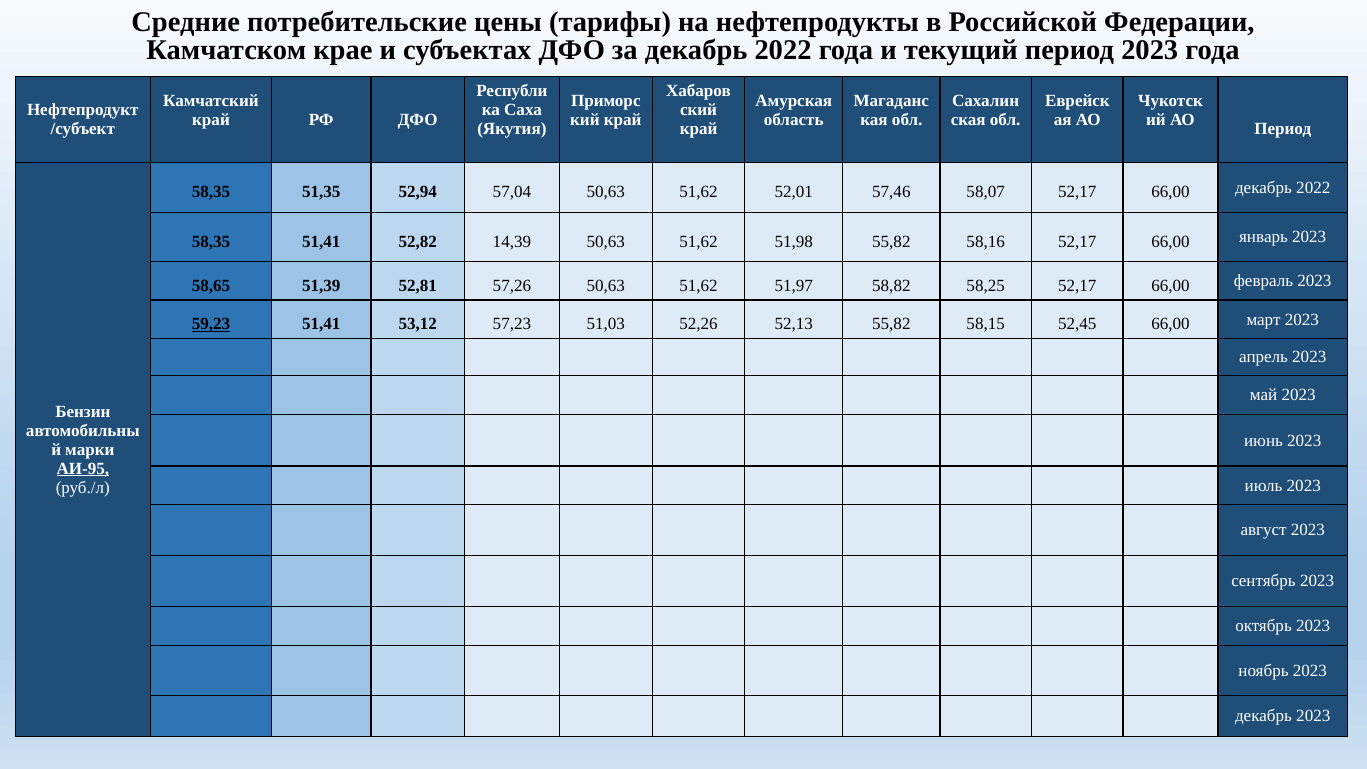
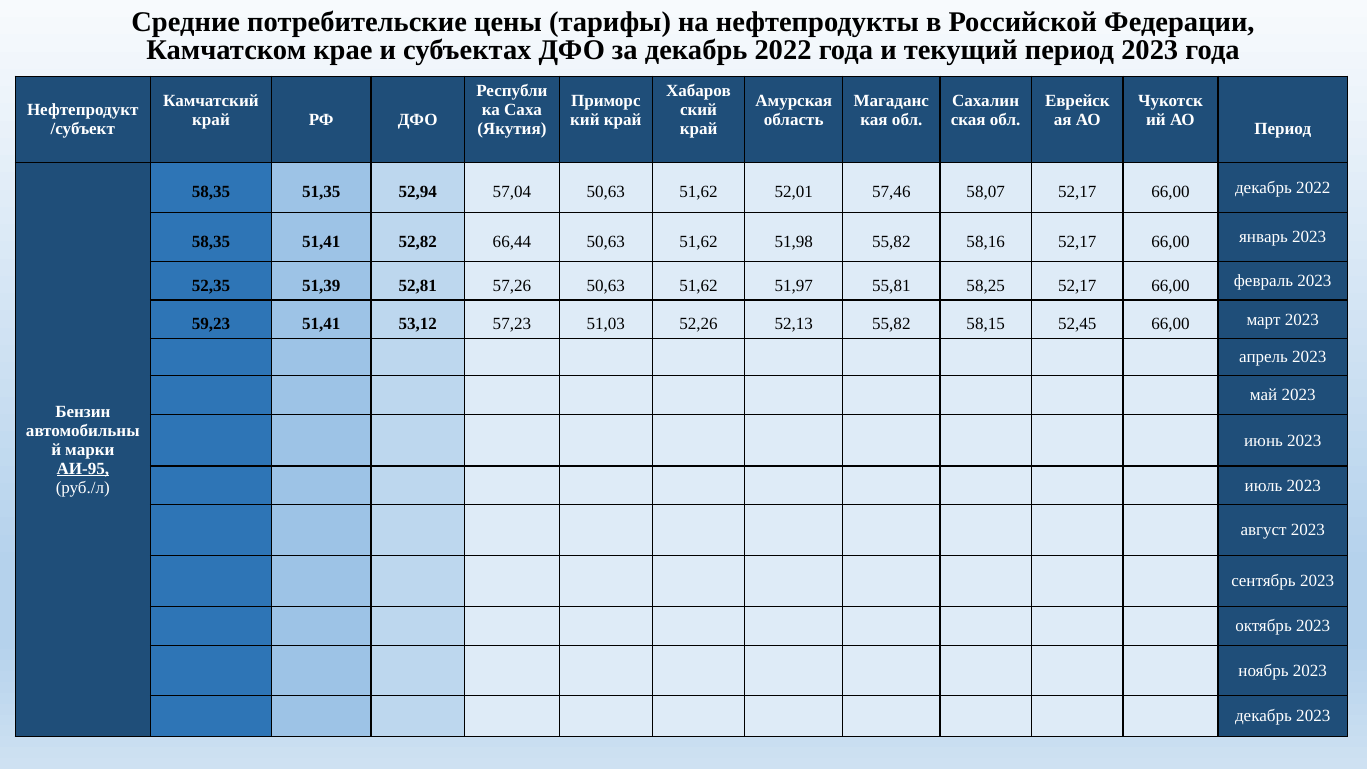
14,39: 14,39 -> 66,44 (512, 242)
58,65: 58,65 -> 52,35 (211, 286)
58,82: 58,82 -> 55,81 (891, 286)
59,23 underline: present -> none (211, 324)
